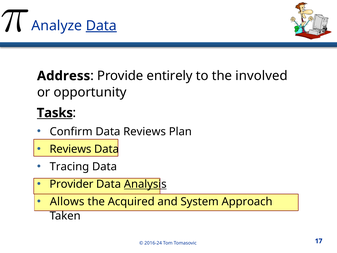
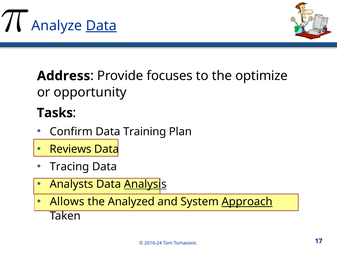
entirely: entirely -> focuses (170, 76)
involved: involved -> optimize (262, 76)
Tasks underline: present -> none (55, 113)
Data Reviews: Reviews -> Training (145, 131)
Provider: Provider -> Analysts (71, 184)
Acquired: Acquired -> Analyzed (131, 202)
Approach underline: none -> present (247, 202)
